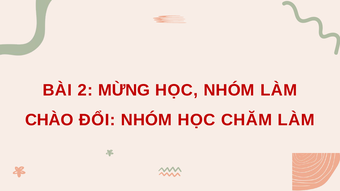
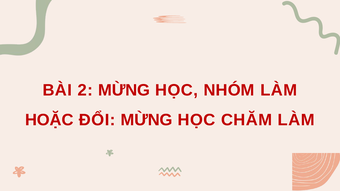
CHÀO: CHÀO -> HOẶC (49, 120)
ĐỔI NHÓM: NHÓM -> MỪNG (147, 120)
